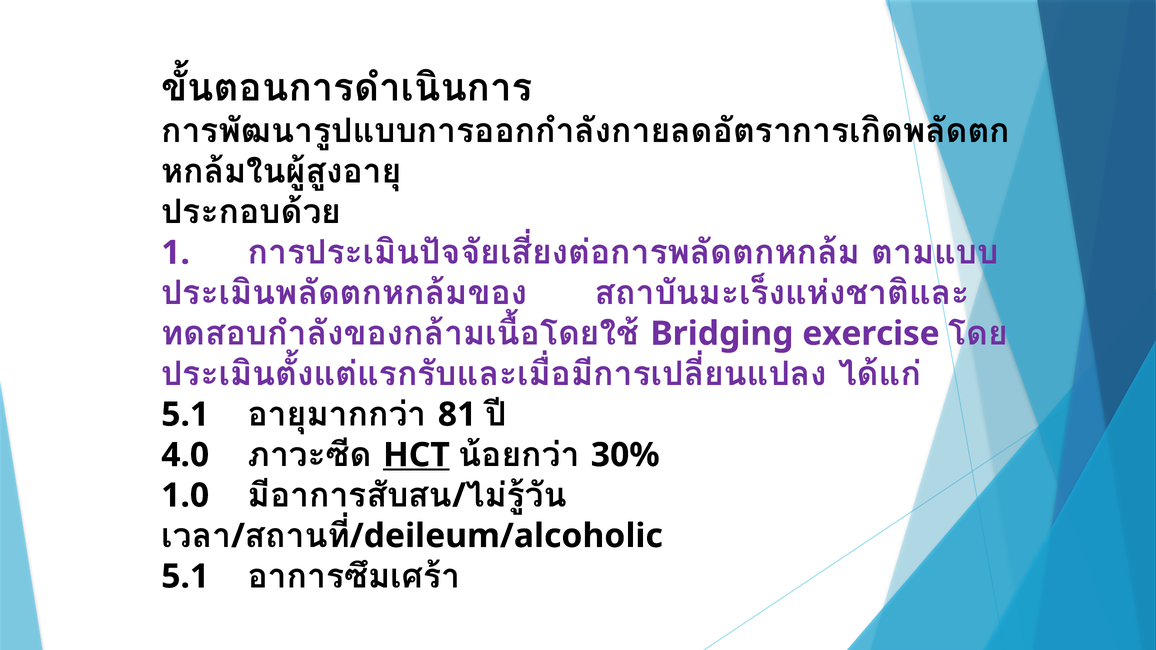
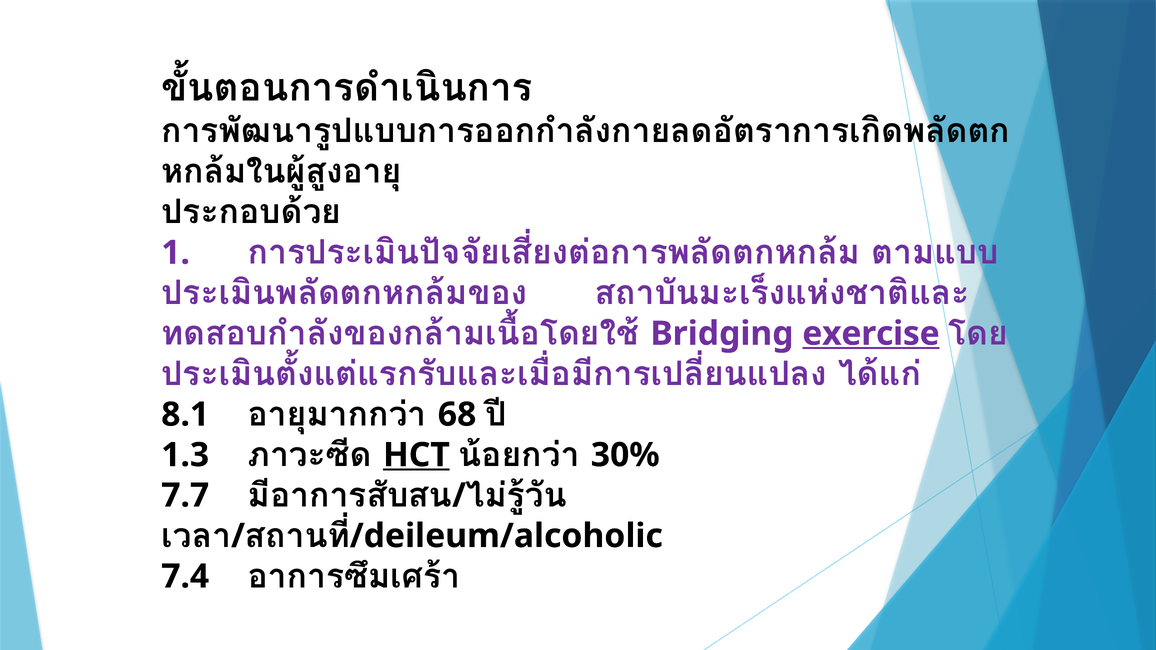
exercise underline: none -> present (871, 334)
5.1: 5.1 -> 8.1 (185, 415)
81: 81 -> 68 (457, 415)
4.0: 4.0 -> 1.3 (185, 455)
1.0: 1.0 -> 7.7 (185, 496)
5.1: 5.1 -> 7.4 (185, 577)
